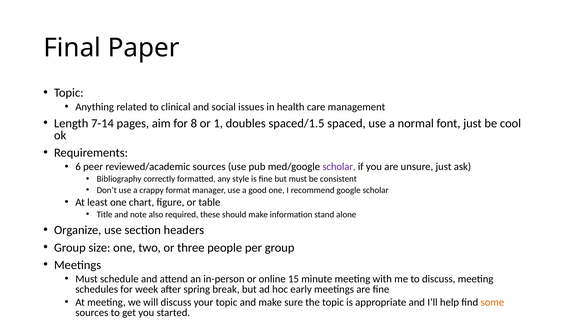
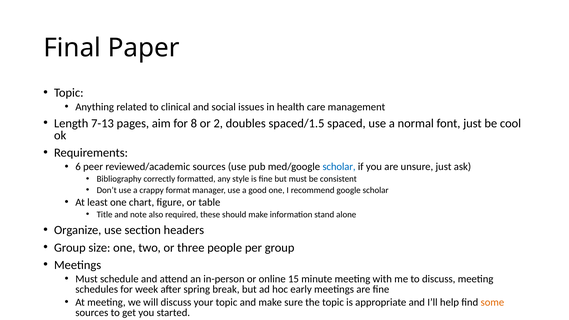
7-14: 7-14 -> 7-13 (103, 123)
1: 1 -> 2 (218, 123)
scholar colour: purple -> blue (339, 167)
